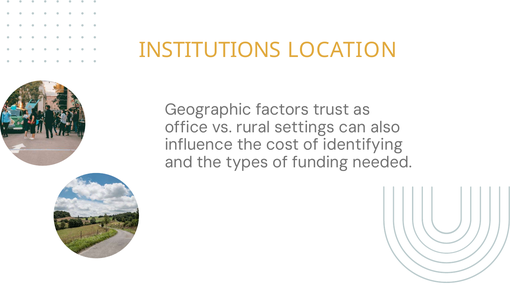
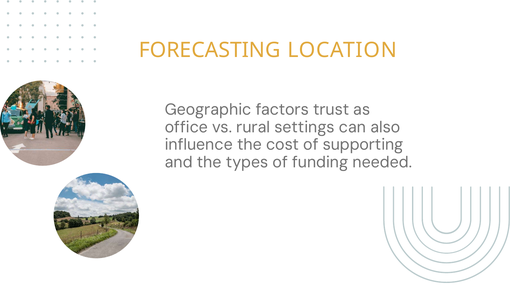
INSTITUTIONS: INSTITUTIONS -> FORECASTING (210, 50)
identifying: identifying -> supporting (363, 145)
